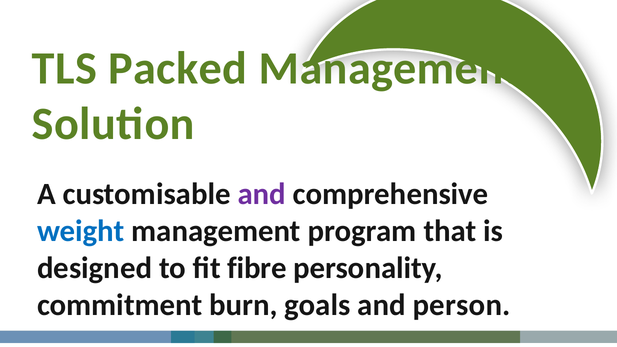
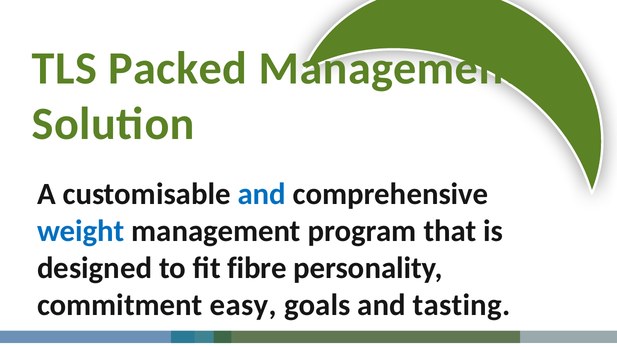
and colour: purple -> blue (262, 194)
burn: burn -> easy (243, 305)
person: person -> tasting (462, 305)
